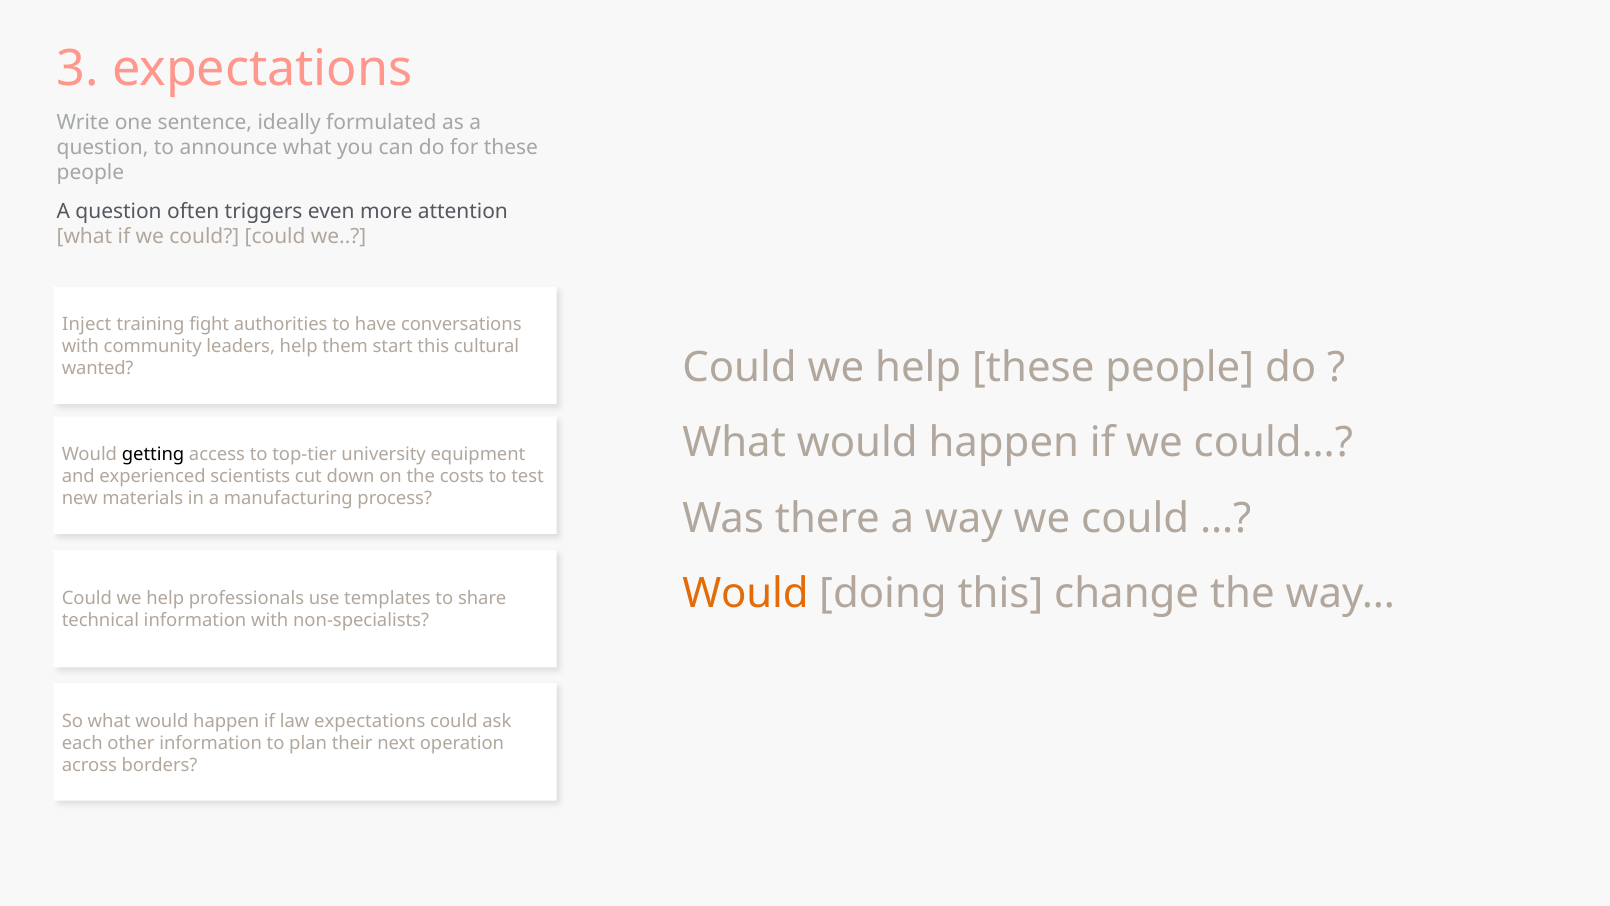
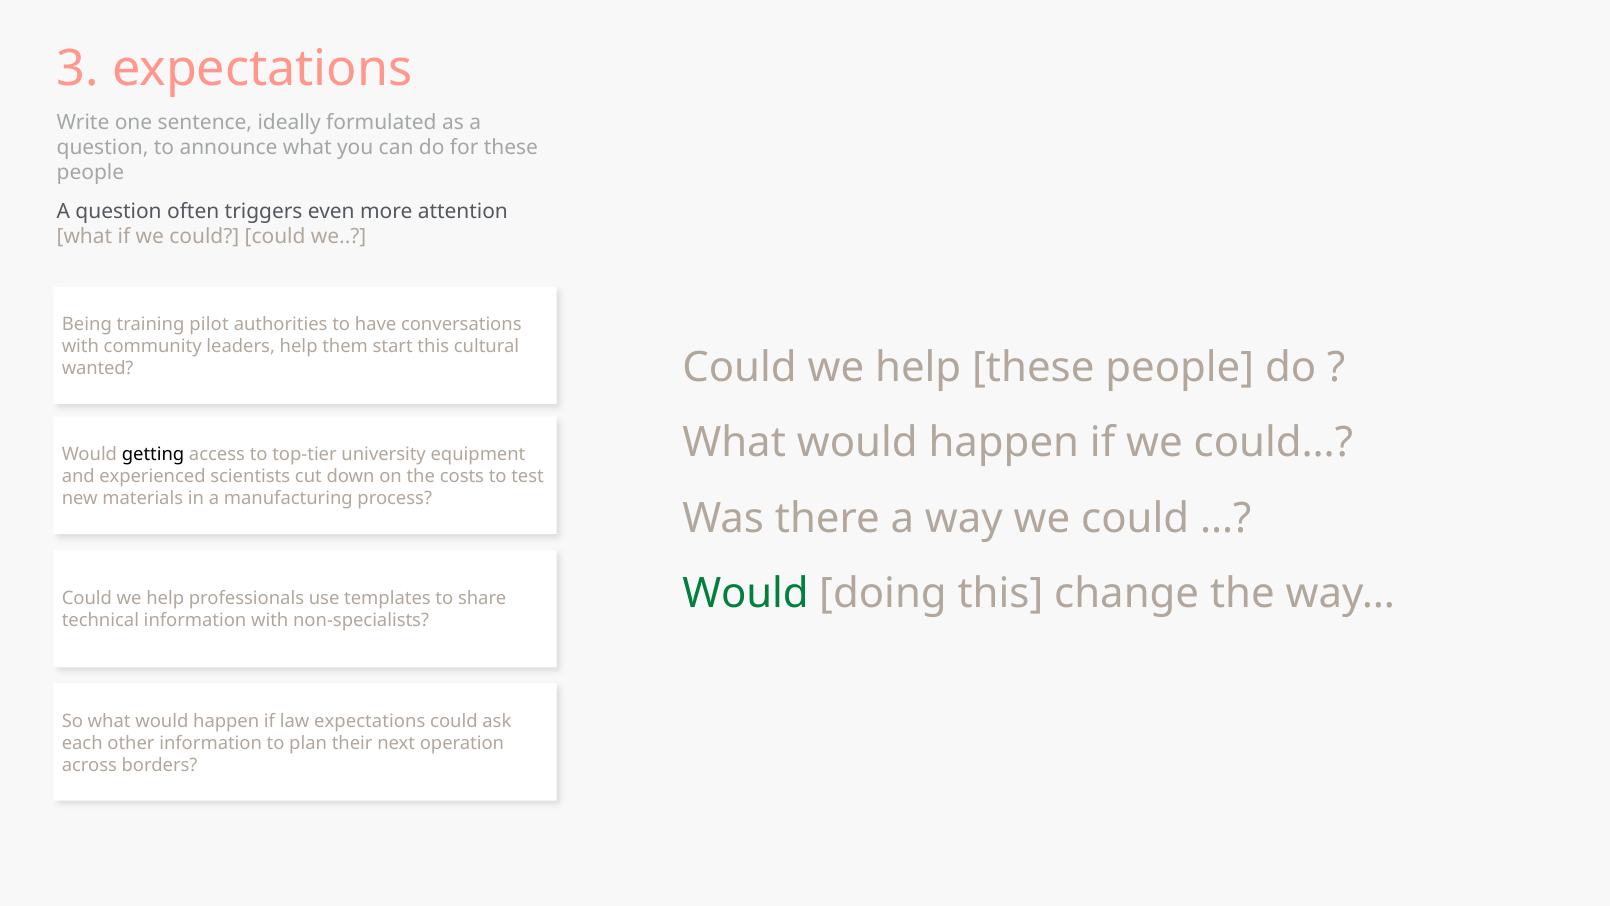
Inject: Inject -> Being (87, 324)
fight: fight -> pilot (209, 324)
Would colour: orange -> green (745, 594)
